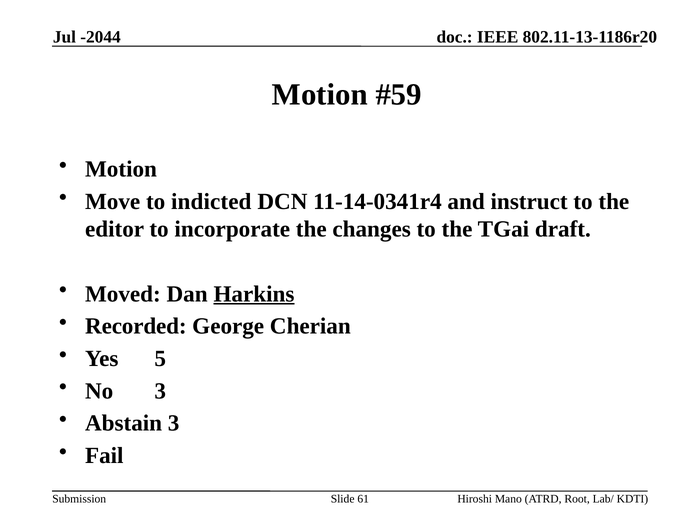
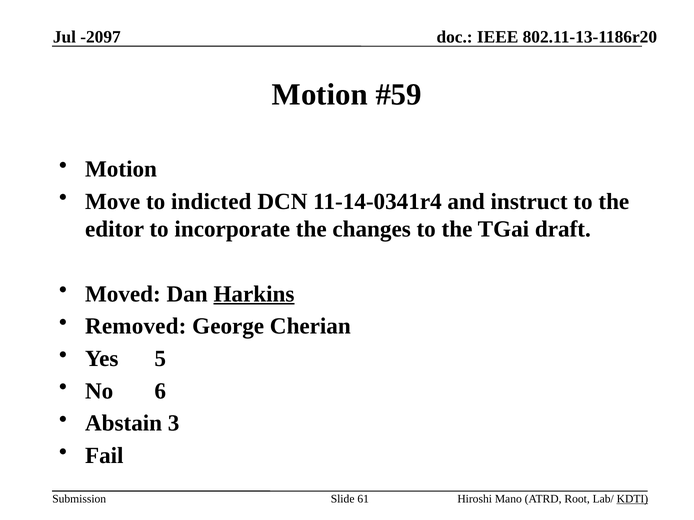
-2044: -2044 -> -2097 (101, 37)
Recorded: Recorded -> Removed (136, 327)
No 3: 3 -> 6 (160, 391)
KDTI underline: none -> present (632, 499)
